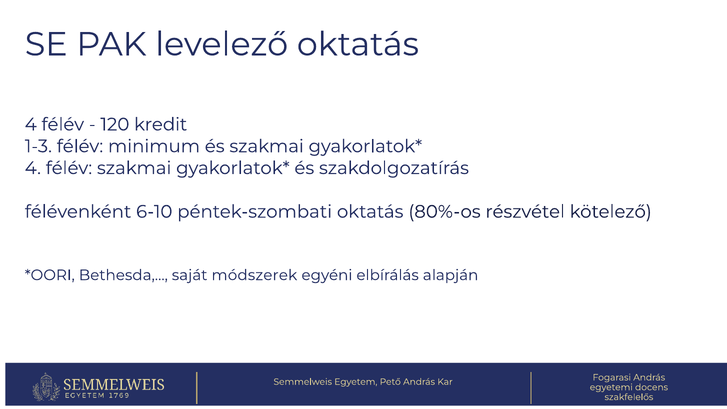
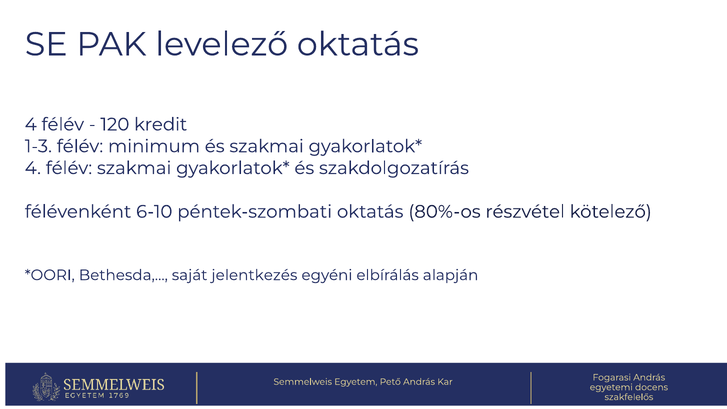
módszerek: módszerek -> jelentkezés (254, 275)
